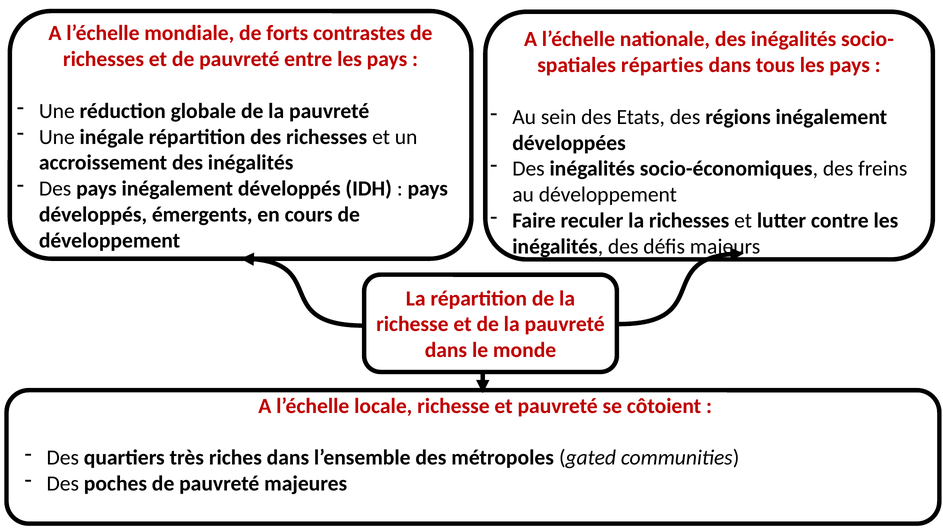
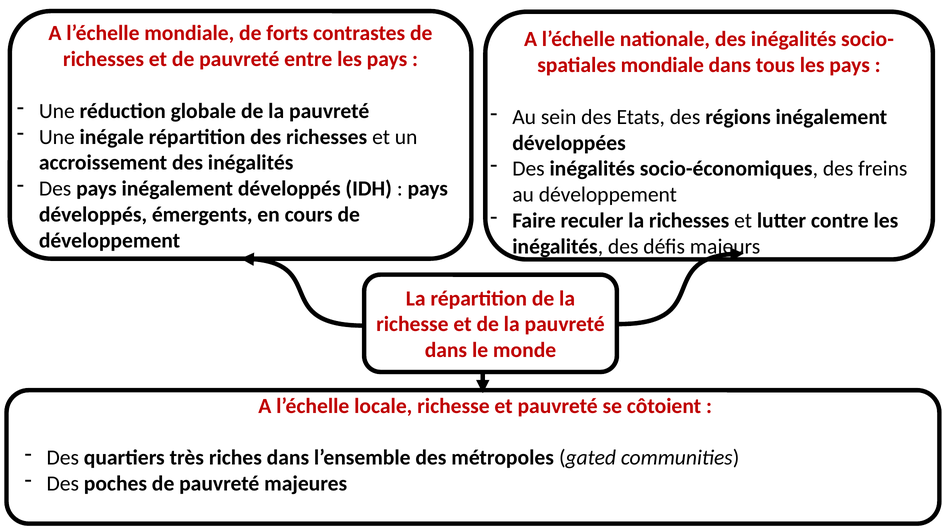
réparties: réparties -> mondiale (662, 65)
